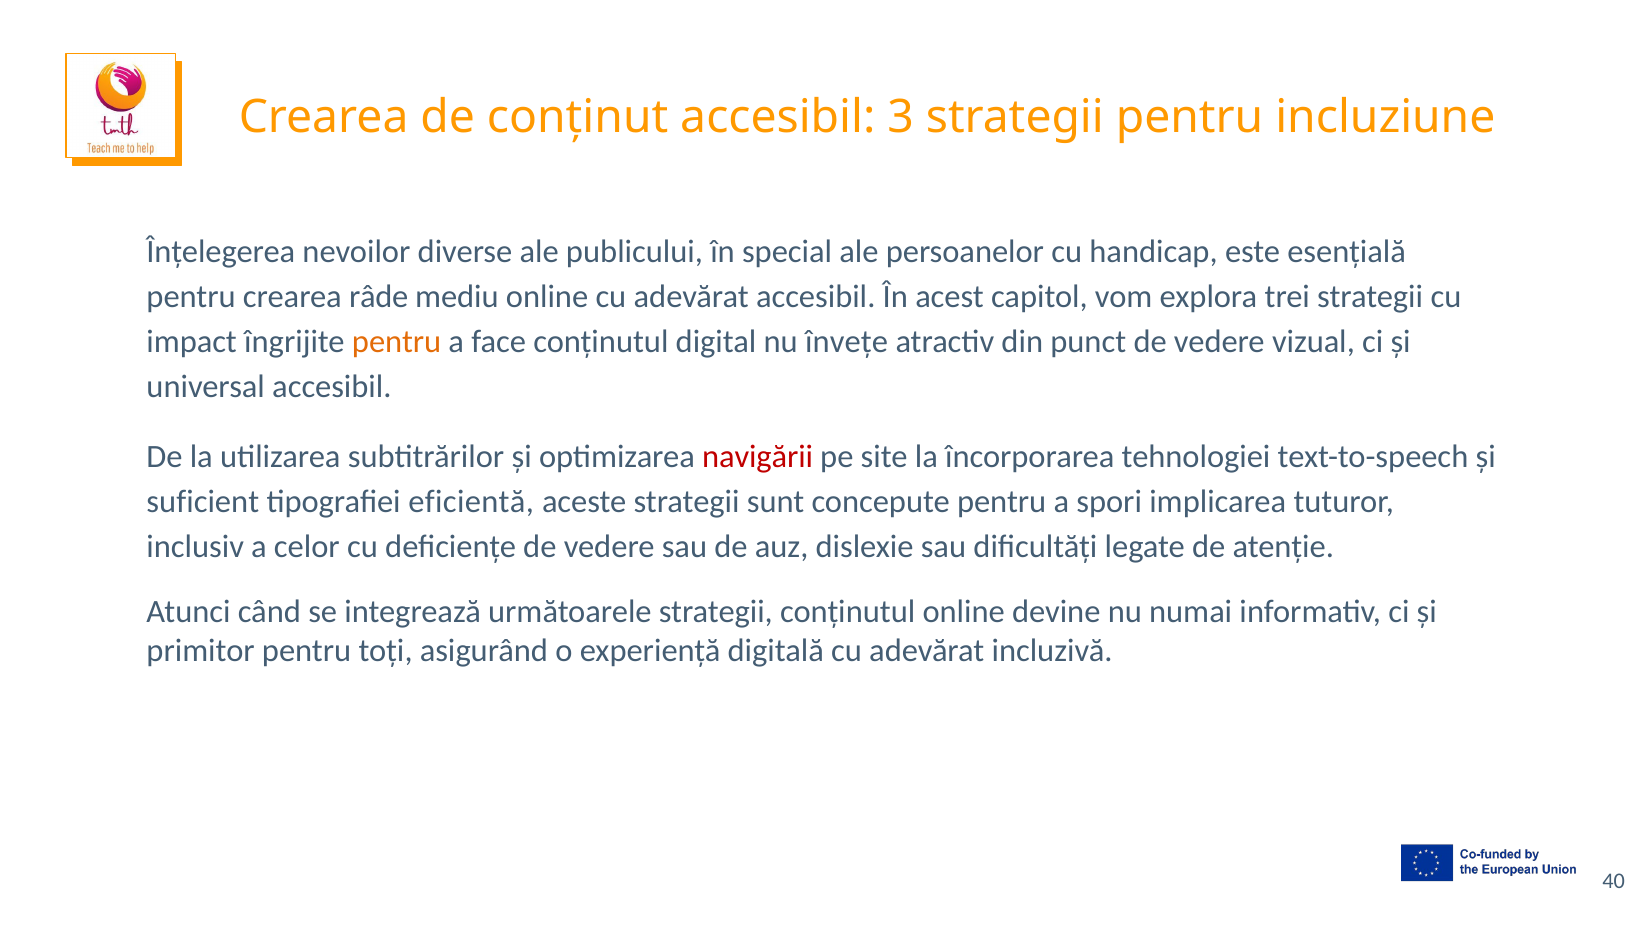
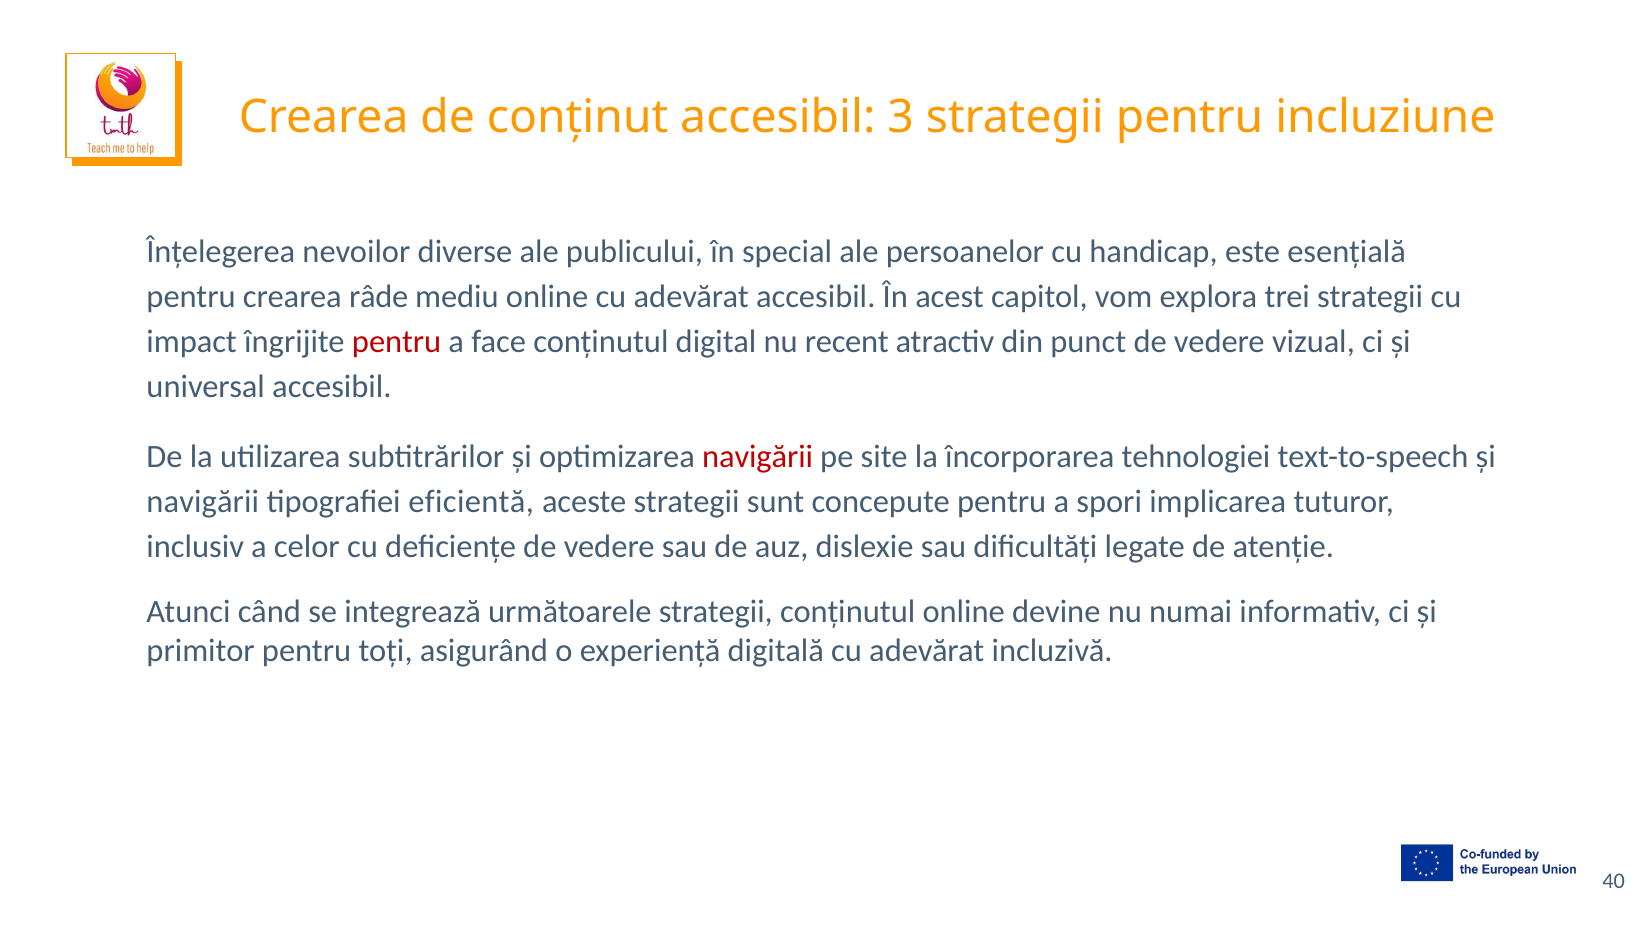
pentru colour: orange -> red (397, 342)
învețe: învețe -> recent (847, 342)
suficient: suficient -> navigării (203, 502)
